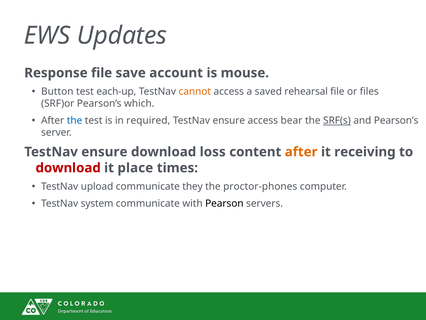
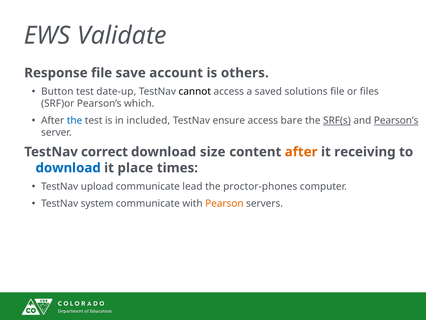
Updates: Updates -> Validate (122, 36)
mouse: mouse -> others (245, 73)
each-up: each-up -> date-up (116, 92)
cannot colour: orange -> black (195, 92)
rehearsal: rehearsal -> solutions (306, 92)
required: required -> included (148, 120)
bear: bear -> bare (292, 120)
Pearson’s underline: none -> present (396, 120)
ensure: ensure -> correct (104, 152)
loss: loss -> size (213, 152)
download colour: red -> blue (68, 168)
they: they -> lead (192, 186)
Pearson colour: black -> orange (224, 203)
